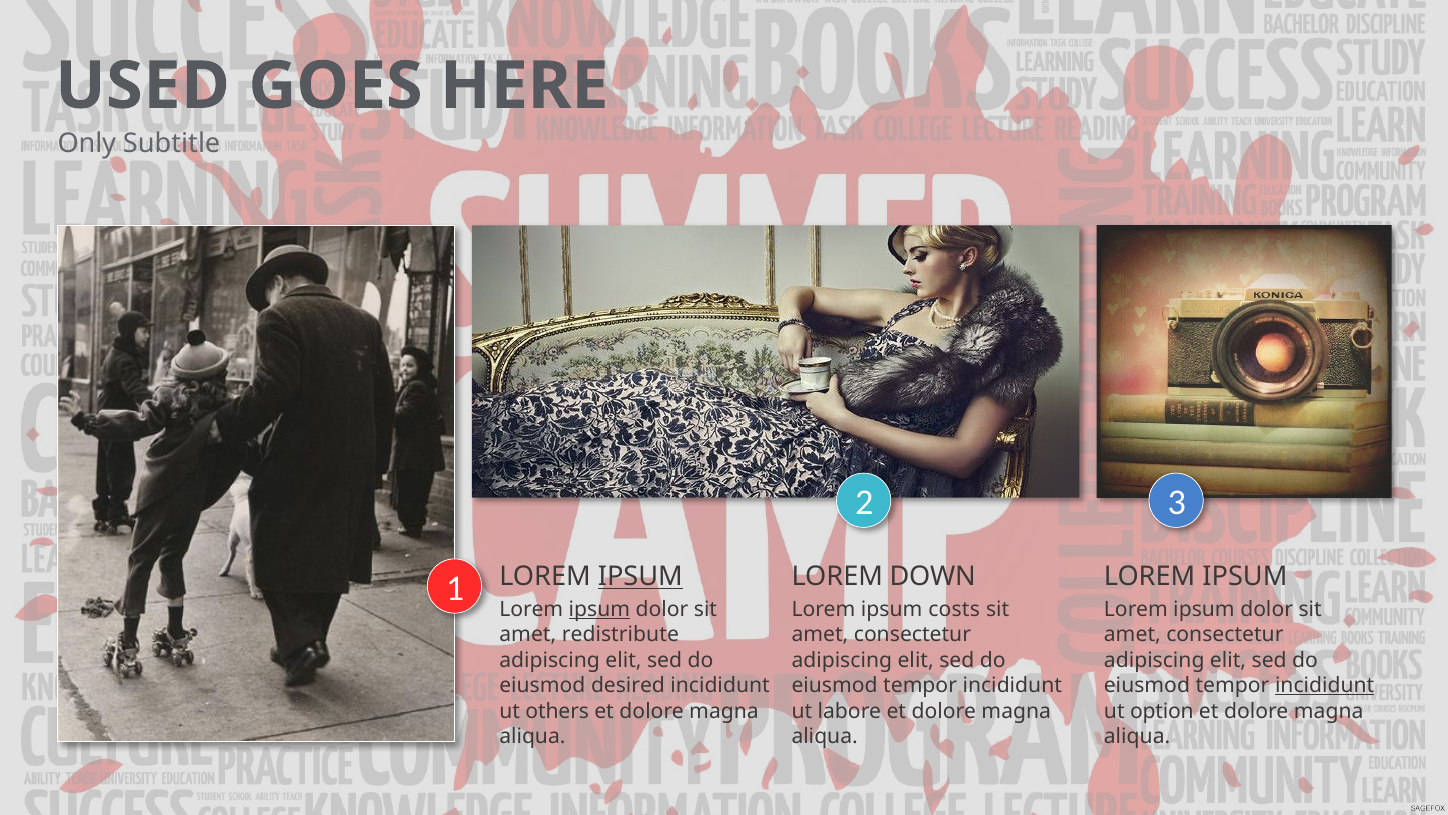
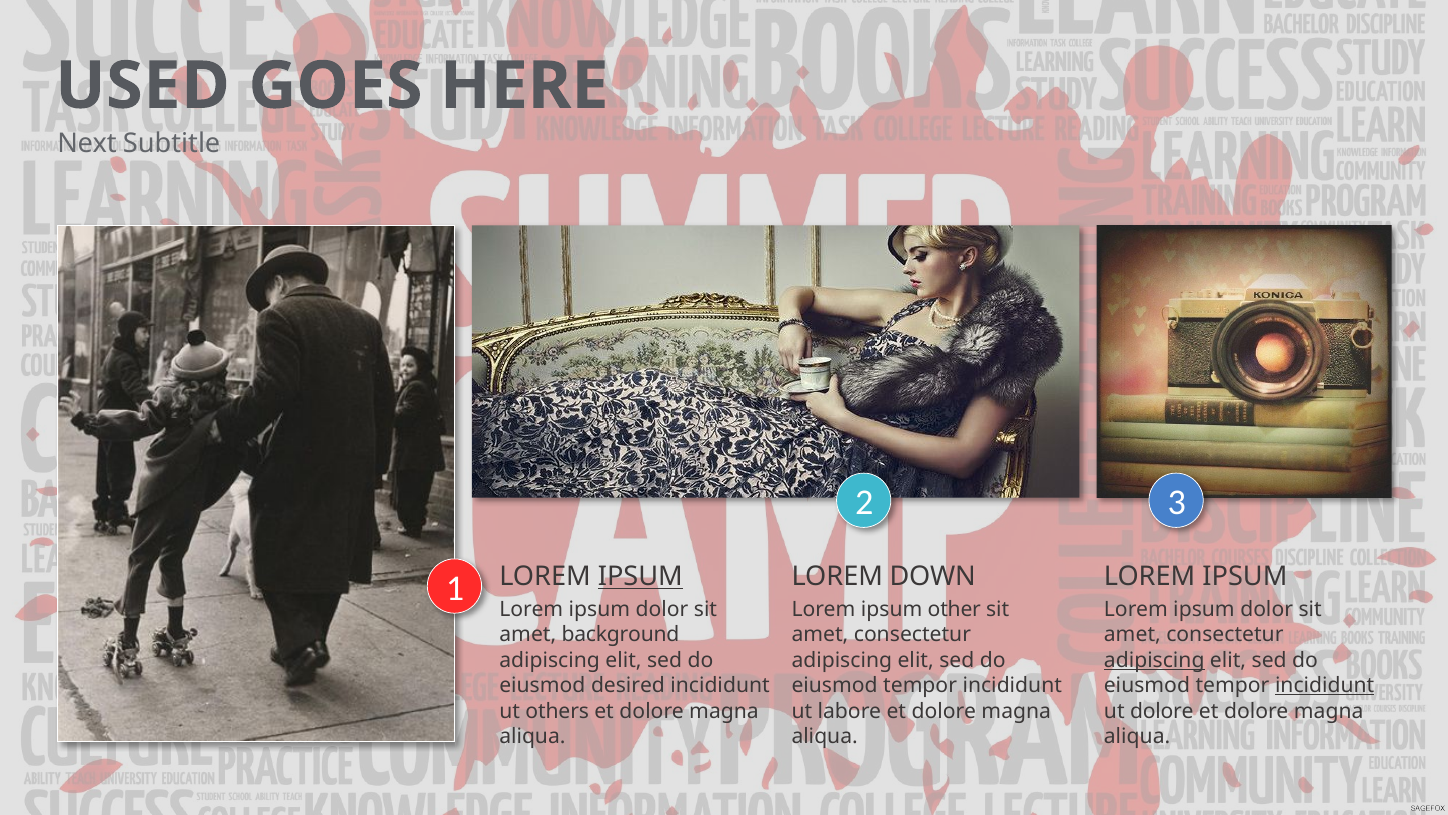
Only: Only -> Next (87, 144)
ipsum underline: present -> none (599, 609)
costs: costs -> other (954, 609)
redistribute: redistribute -> background (620, 635)
adipiscing underline: none -> present (1154, 660)
ut option: option -> dolore (1162, 711)
